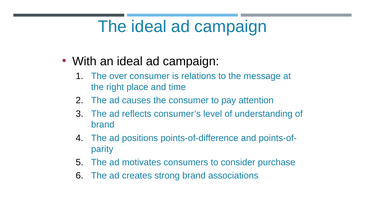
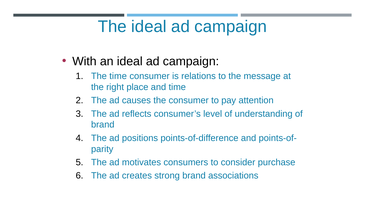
The over: over -> time (118, 76)
